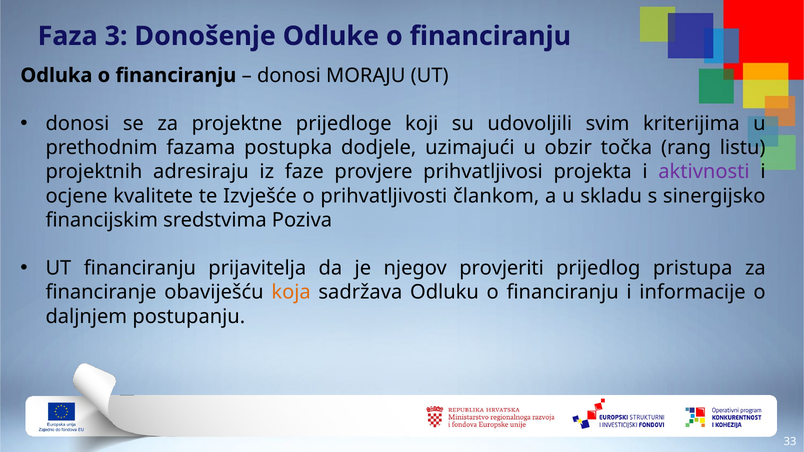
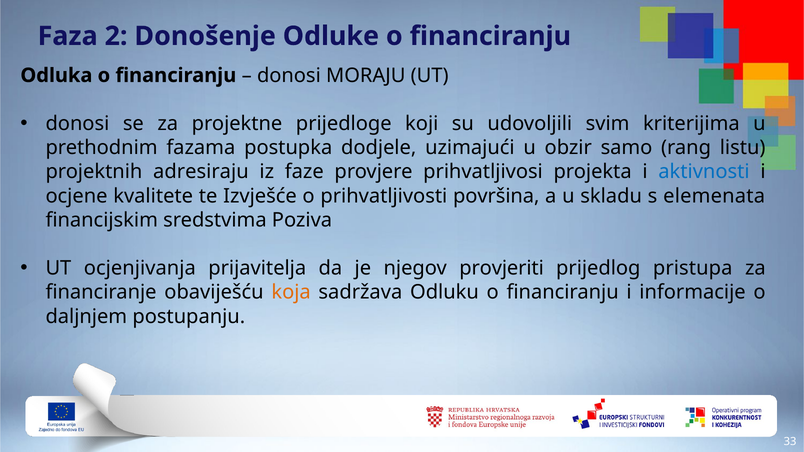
3: 3 -> 2 (116, 36)
točka: točka -> samo (627, 148)
aktivnosti colour: purple -> blue (704, 172)
člankom: člankom -> površina (496, 196)
sinergijsko: sinergijsko -> elemenata (714, 196)
UT financiranju: financiranju -> ocjenjivanja (140, 268)
